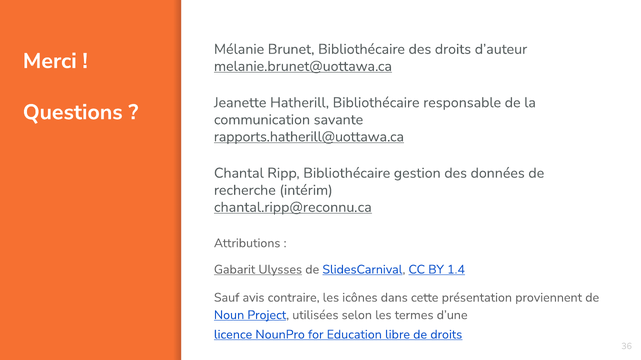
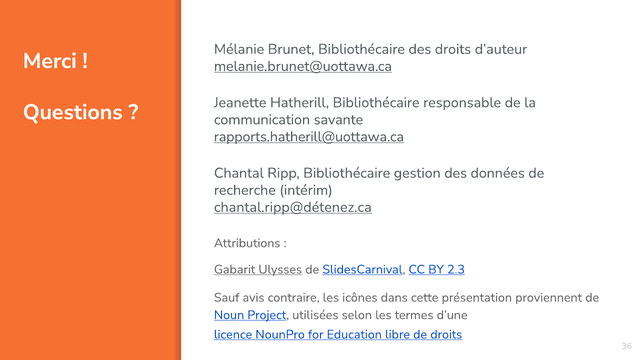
chantal.ripp@reconnu.ca: chantal.ripp@reconnu.ca -> chantal.ripp@détenez.ca (293, 207)
1.4: 1.4 -> 2.3 (456, 270)
